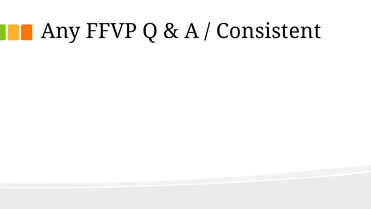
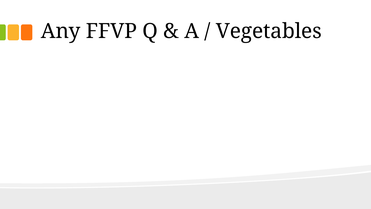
Consistent: Consistent -> Vegetables (269, 31)
